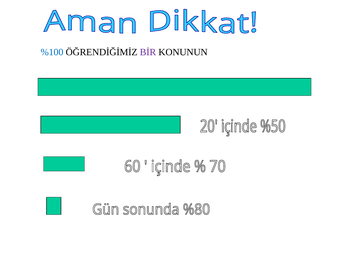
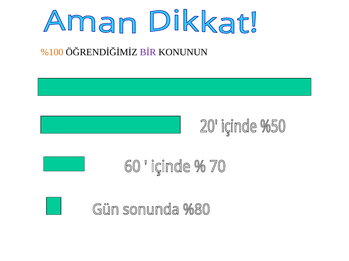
%100 colour: blue -> orange (52, 52)
